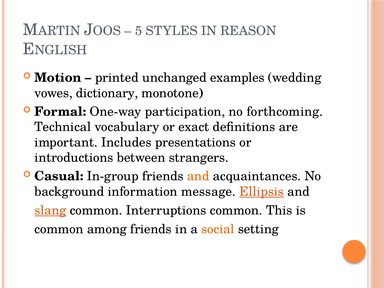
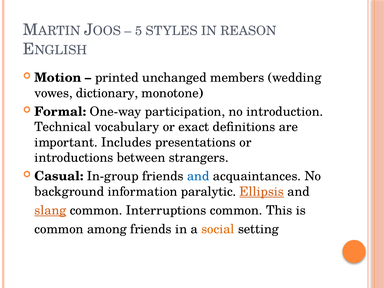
examples: examples -> members (237, 78)
forthcoming: forthcoming -> introduction (285, 112)
and colour: orange -> blue (198, 176)
message: message -> paralytic (209, 192)
